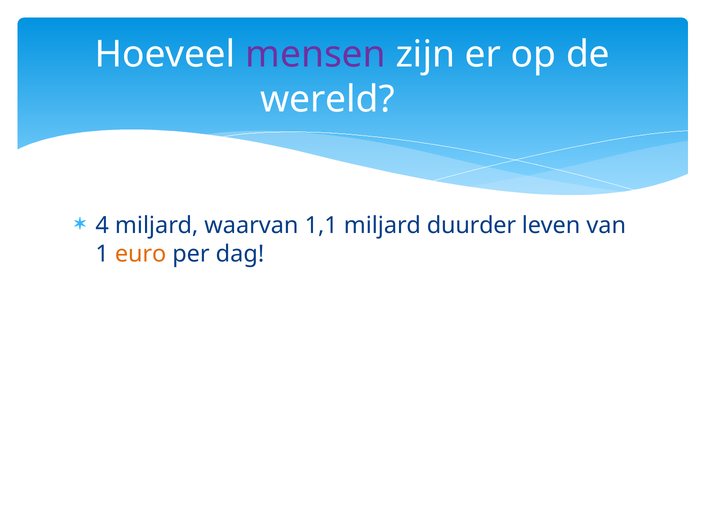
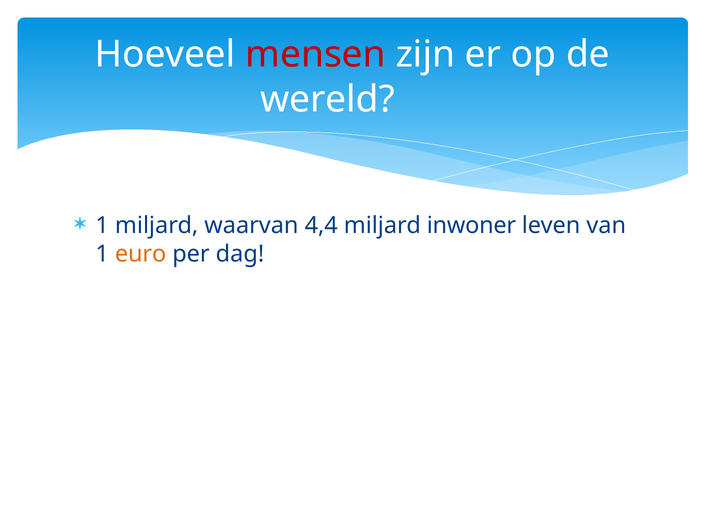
mensen colour: purple -> red (316, 55)
4: 4 -> 1 (102, 226)
1,1: 1,1 -> 4,4 (321, 226)
duurder: duurder -> inwoner (471, 226)
